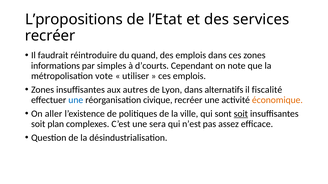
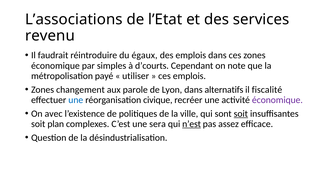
L’propositions: L’propositions -> L’associations (74, 19)
recréer: recréer -> revenu (50, 36)
quand: quand -> égaux (145, 55)
informations: informations -> économique (55, 66)
vote: vote -> payé (104, 76)
Zones insuffisantes: insuffisantes -> changement (80, 90)
autres: autres -> parole (135, 90)
économique colour: orange -> purple (277, 100)
aller: aller -> avec (54, 114)
n’est underline: none -> present (192, 124)
